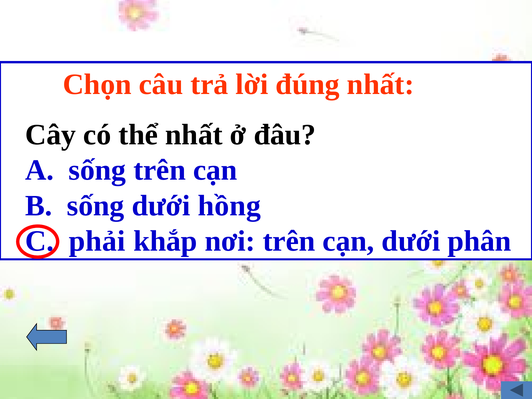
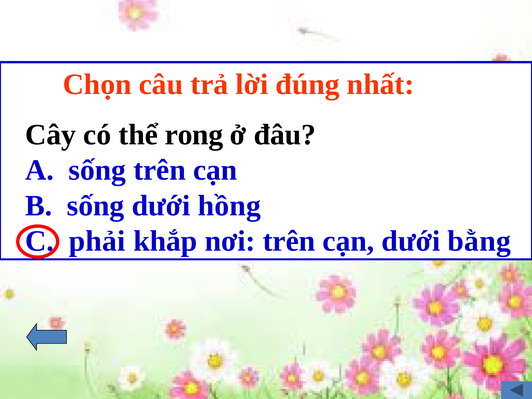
thể nhất: nhất -> rong (194, 135)
phân: phân -> bằng (479, 241)
